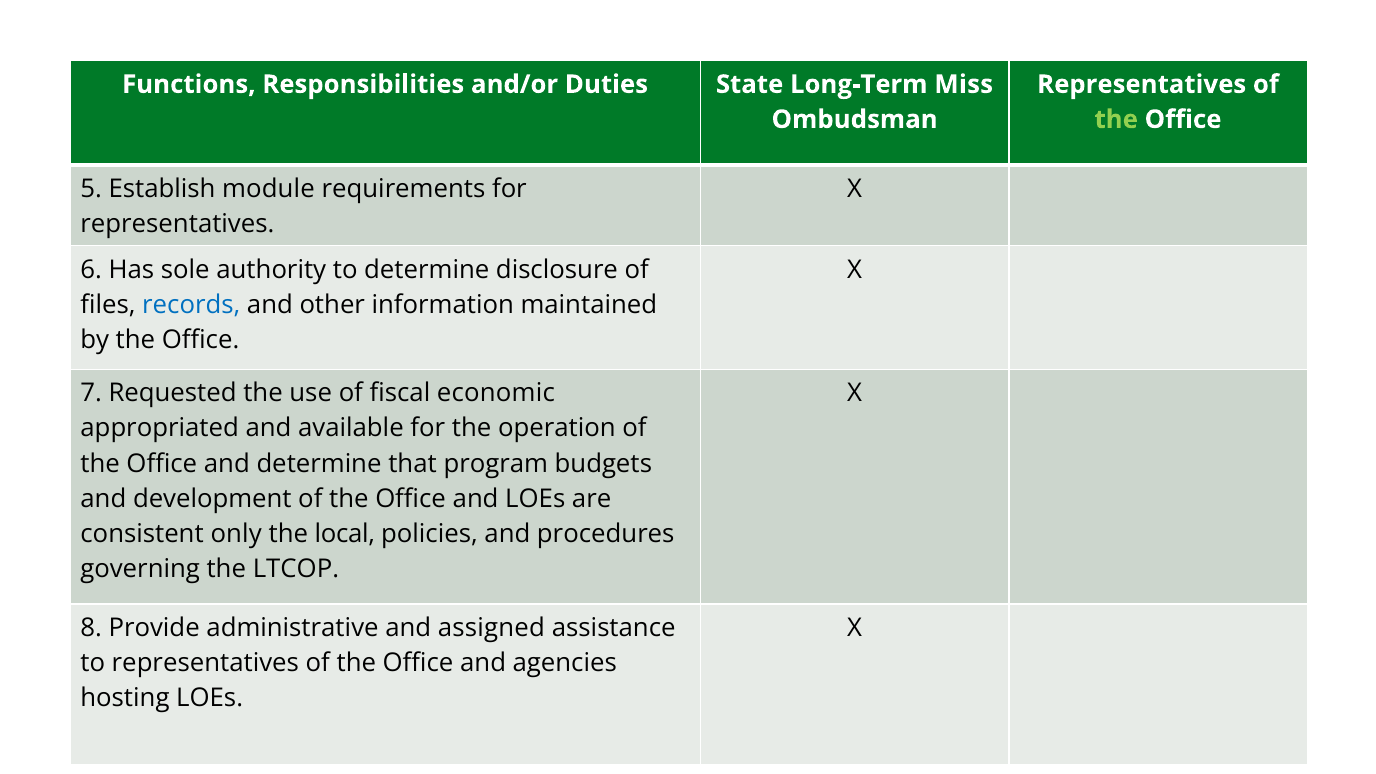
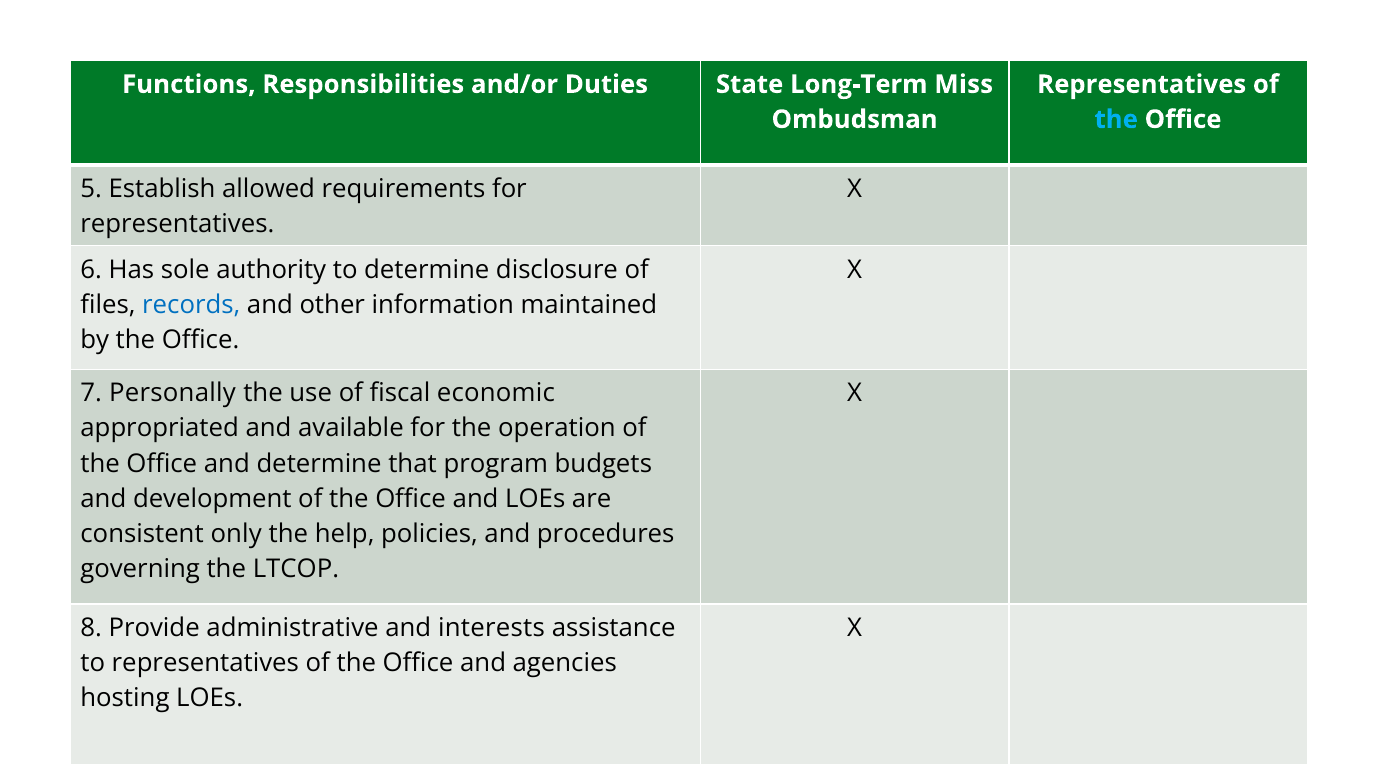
the colour: light green -> light blue (1116, 119)
module: module -> allowed (269, 189)
Requested: Requested -> Personally (172, 393)
local: local -> help (345, 534)
assigned: assigned -> interests (491, 628)
